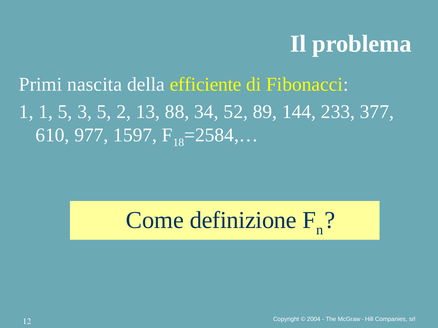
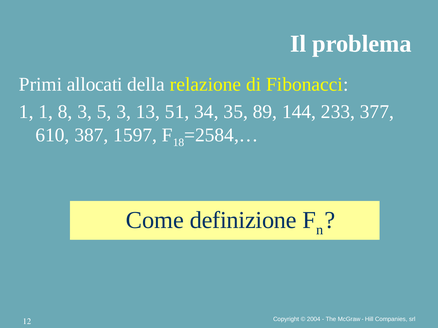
nascita: nascita -> allocati (95, 85)
efficiente: efficiente -> relazione (206, 85)
1 5: 5 -> 8 (65, 112)
5 2: 2 -> 3 (124, 112)
88: 88 -> 51 (177, 112)
52: 52 -> 35 (236, 112)
977: 977 -> 387 (91, 135)
